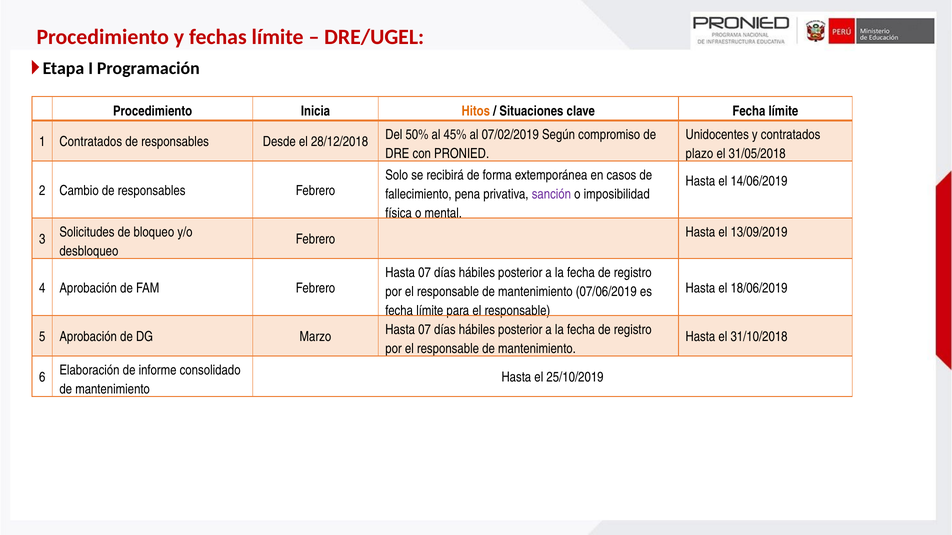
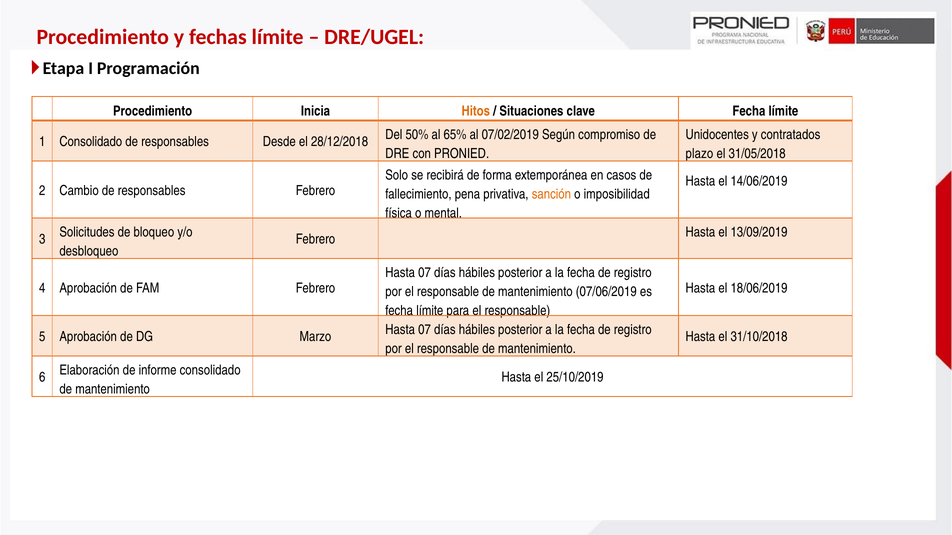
45%: 45% -> 65% (455, 135)
1 Contratados: Contratados -> Consolidado (91, 142)
sanción colour: purple -> orange (551, 194)
